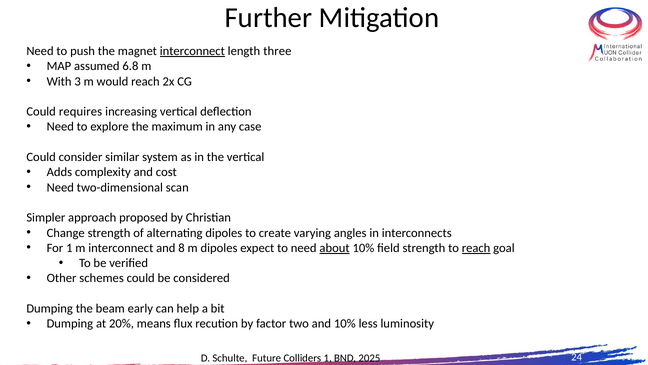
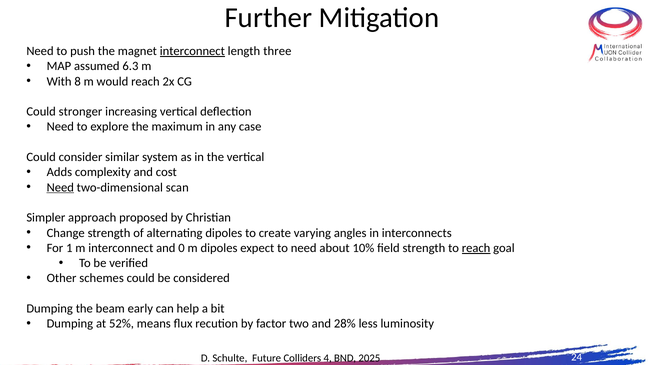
6.8: 6.8 -> 6.3 (130, 66)
3: 3 -> 8 (78, 81)
requires: requires -> stronger (81, 112)
Need underline: none -> present (60, 187)
8: 8 -> 0 (182, 248)
about underline: present -> none (335, 248)
20%: 20% -> 52% (122, 323)
and 10%: 10% -> 28% (345, 323)
Colliders 1: 1 -> 4 (328, 358)
